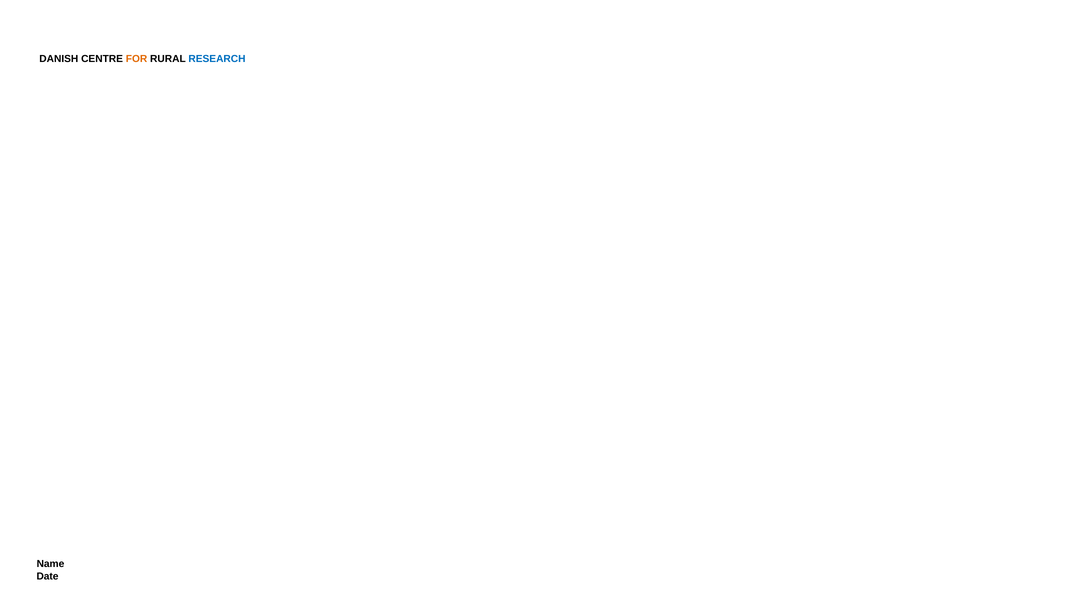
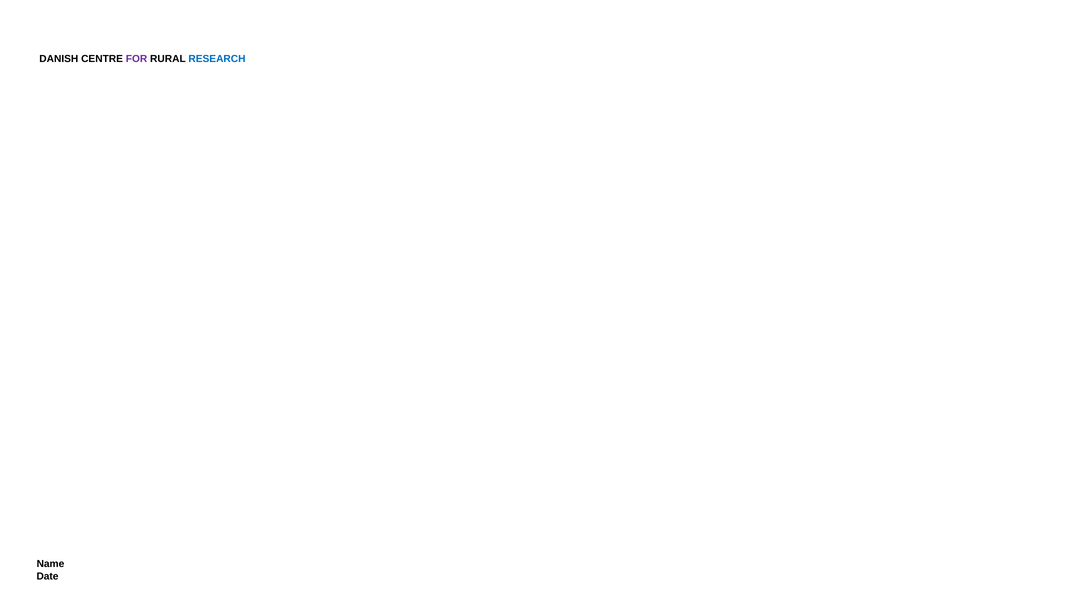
FOR colour: orange -> purple (137, 59)
